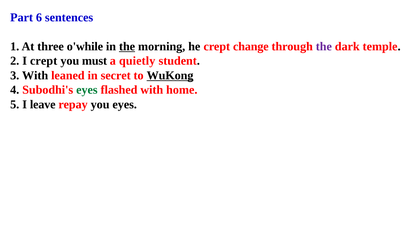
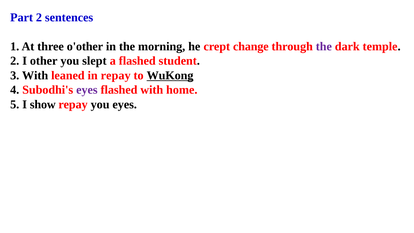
Part 6: 6 -> 2 (39, 17)
o'while: o'while -> o'other (85, 46)
the underline: present -> none (127, 46)
I crept: crept -> other (44, 61)
must: must -> slept (94, 61)
a quietly: quietly -> flashed (137, 61)
in secret: secret -> repay (116, 75)
eyes colour: green -> purple (87, 90)
leave: leave -> show (43, 104)
